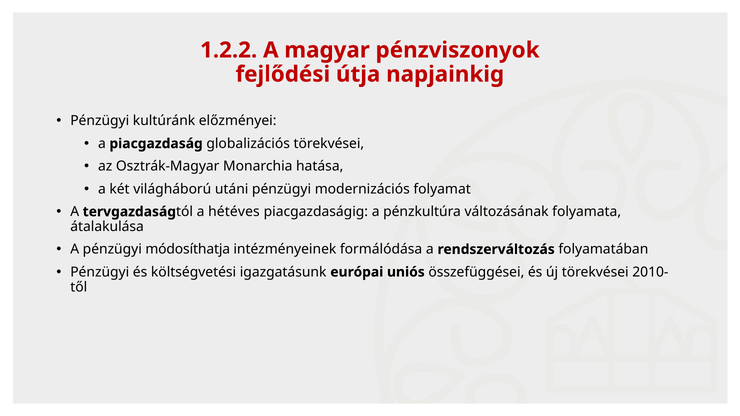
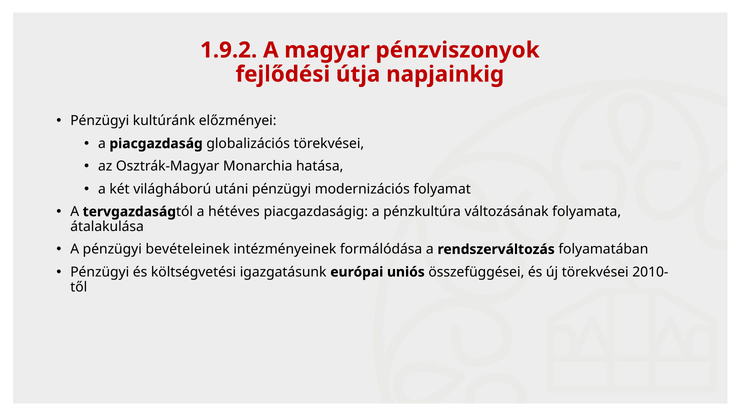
1.2.2: 1.2.2 -> 1.9.2 (229, 50)
módosíthatja: módosíthatja -> bevételeinek (188, 249)
